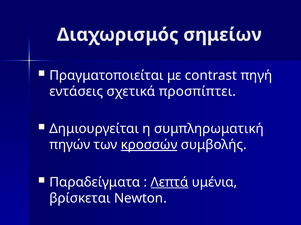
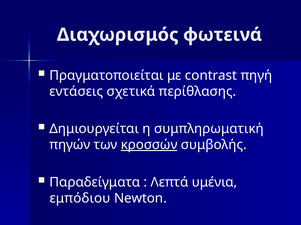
σημείων: σημείων -> φωτεινά (223, 35)
προσπίπτει: προσπίπτει -> περίθλασης (197, 92)
Λεπτά underline: present -> none (170, 183)
βρίσκεται: βρίσκεται -> εμπόδιου (80, 199)
